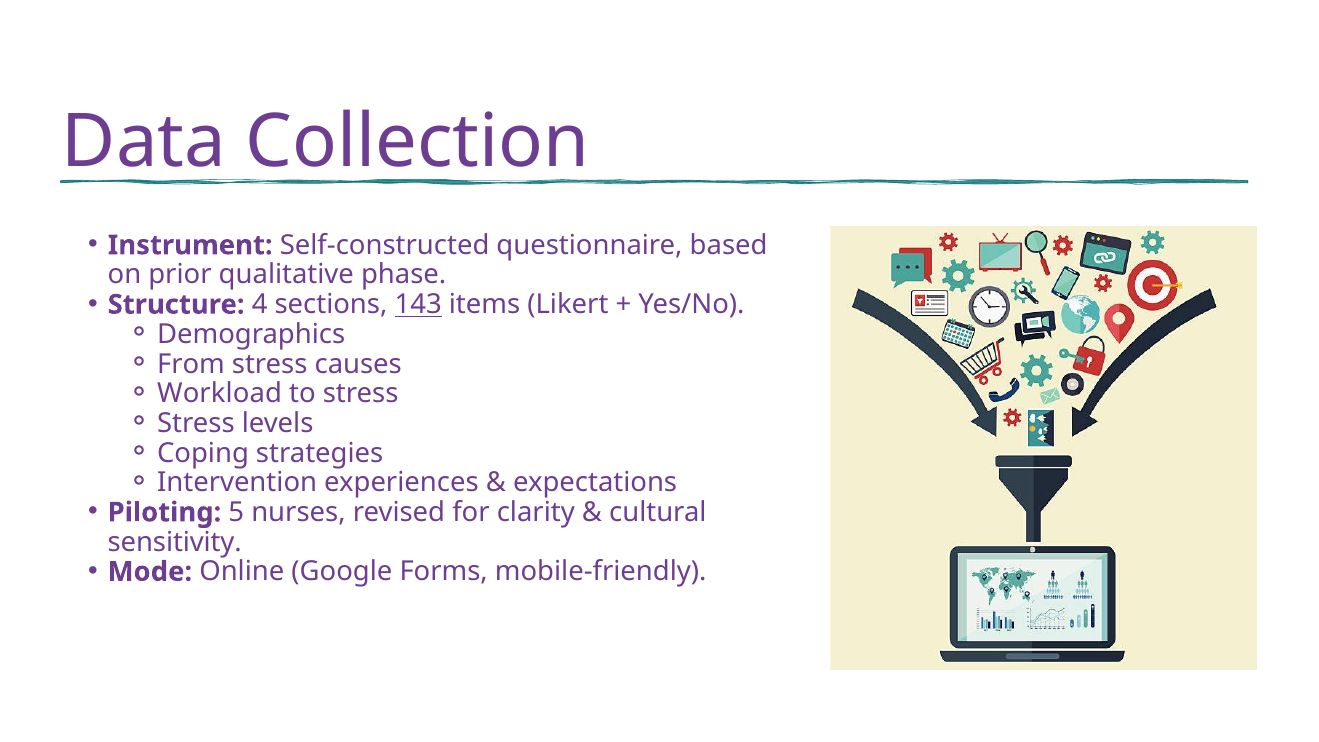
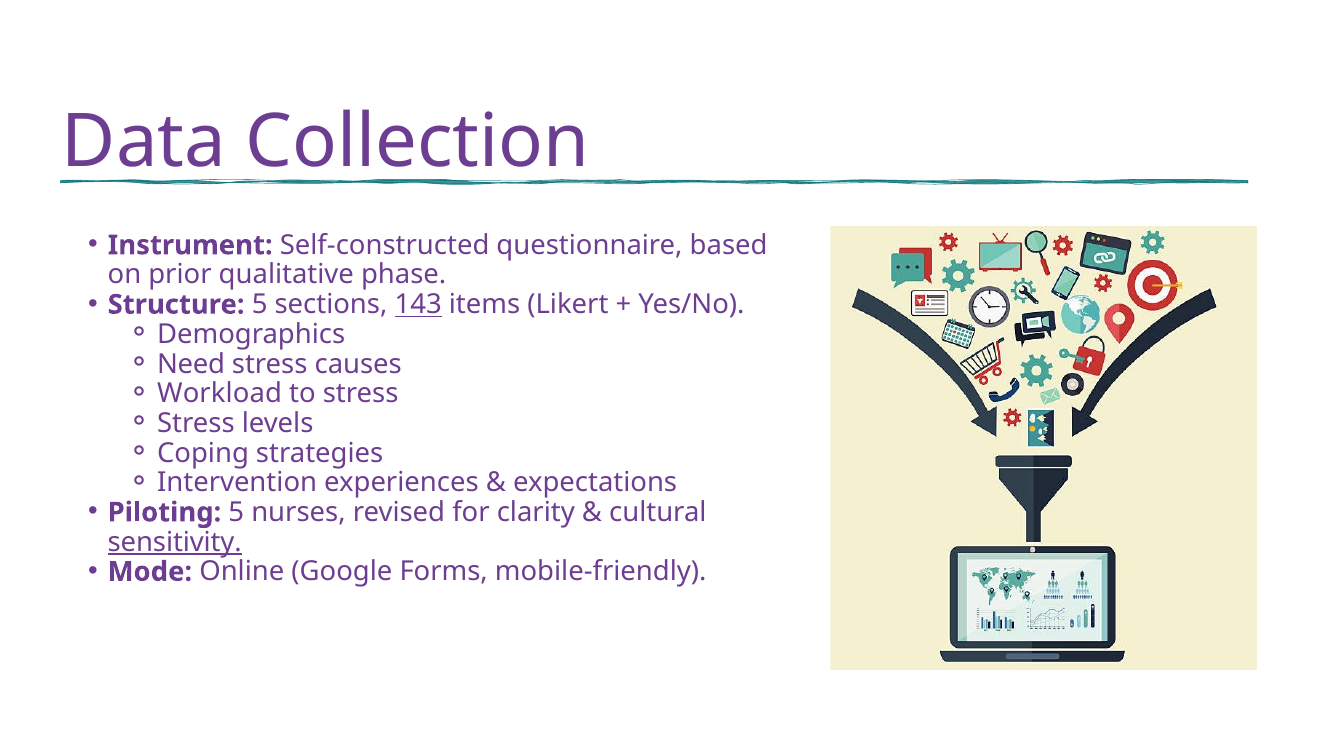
Structure 4: 4 -> 5 (260, 305)
From: From -> Need (191, 364)
sensitivity underline: none -> present (175, 542)
